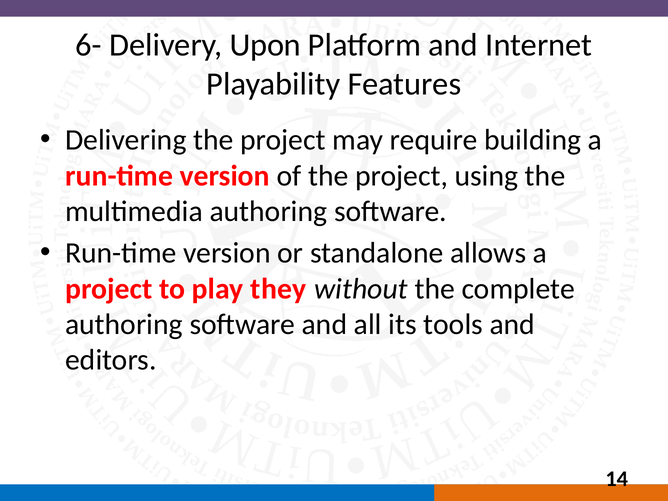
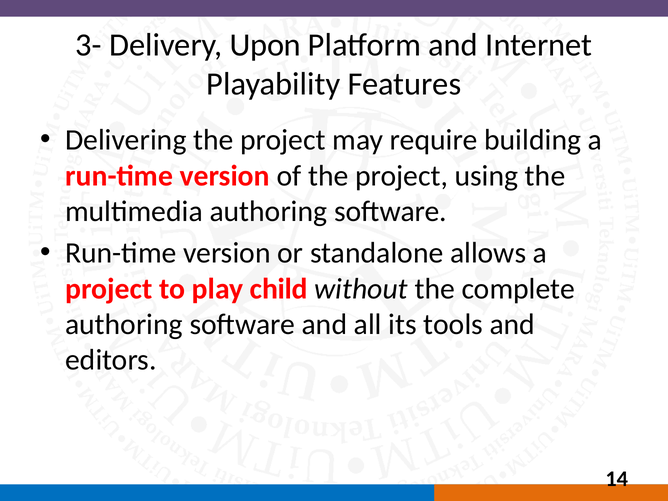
6-: 6- -> 3- (88, 45)
they: they -> child (279, 289)
